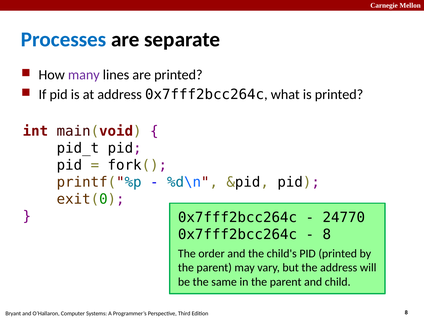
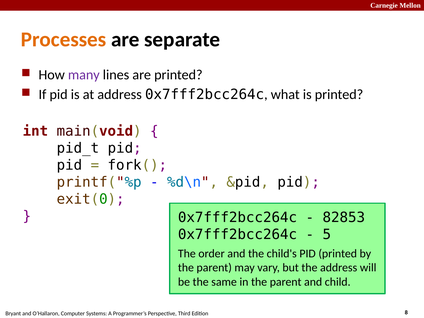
Processes colour: blue -> orange (64, 39)
24770: 24770 -> 82853 (344, 218)
8: 8 -> 5 (327, 235)
